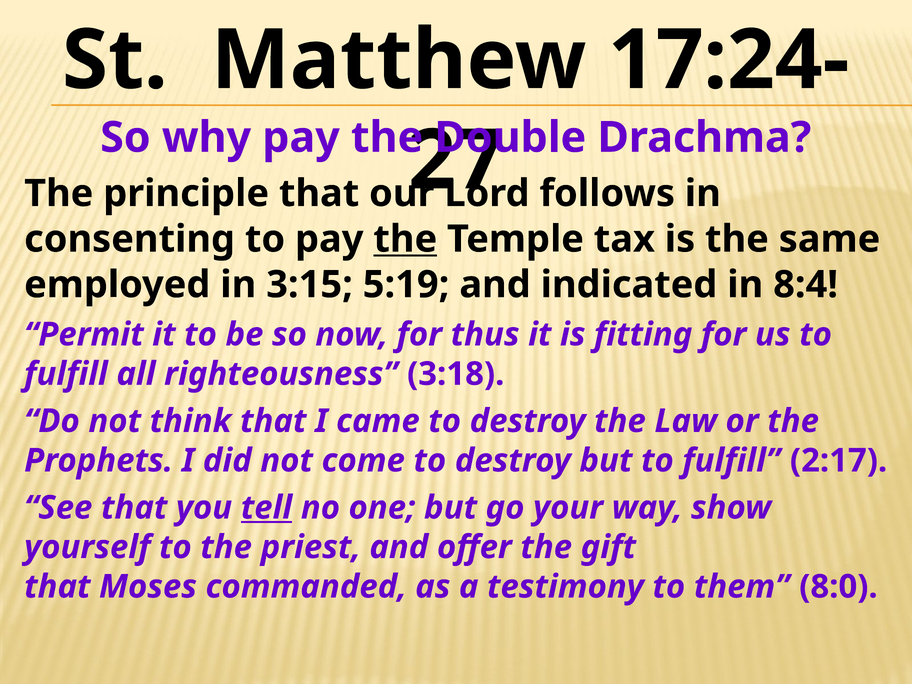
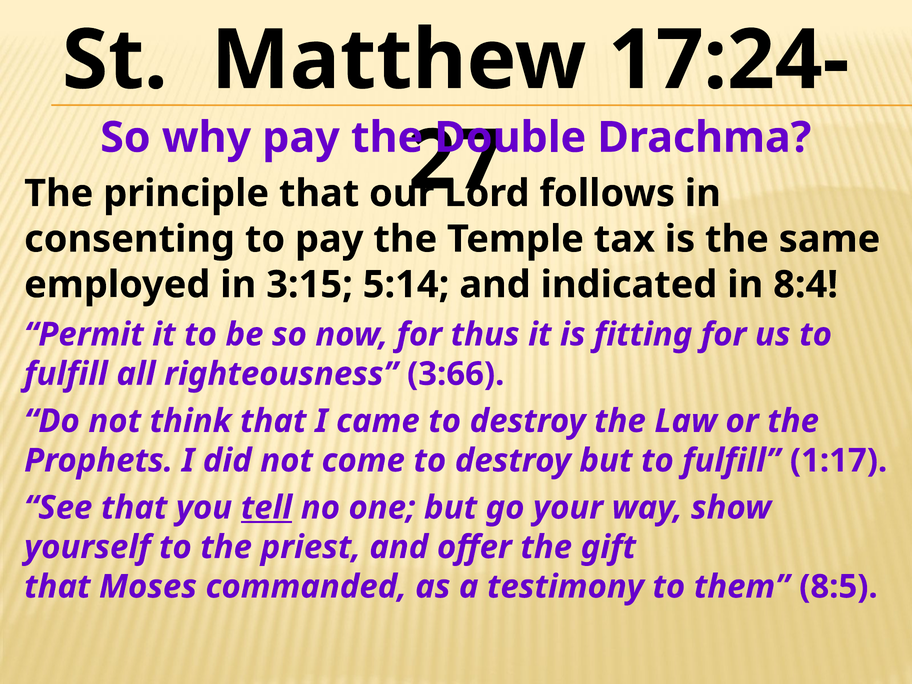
the underline: present -> none (405, 239)
5:19: 5:19 -> 5:14 (406, 285)
3:18: 3:18 -> 3:66 (456, 374)
2:17: 2:17 -> 1:17 (839, 461)
8:0: 8:0 -> 8:5 (838, 587)
